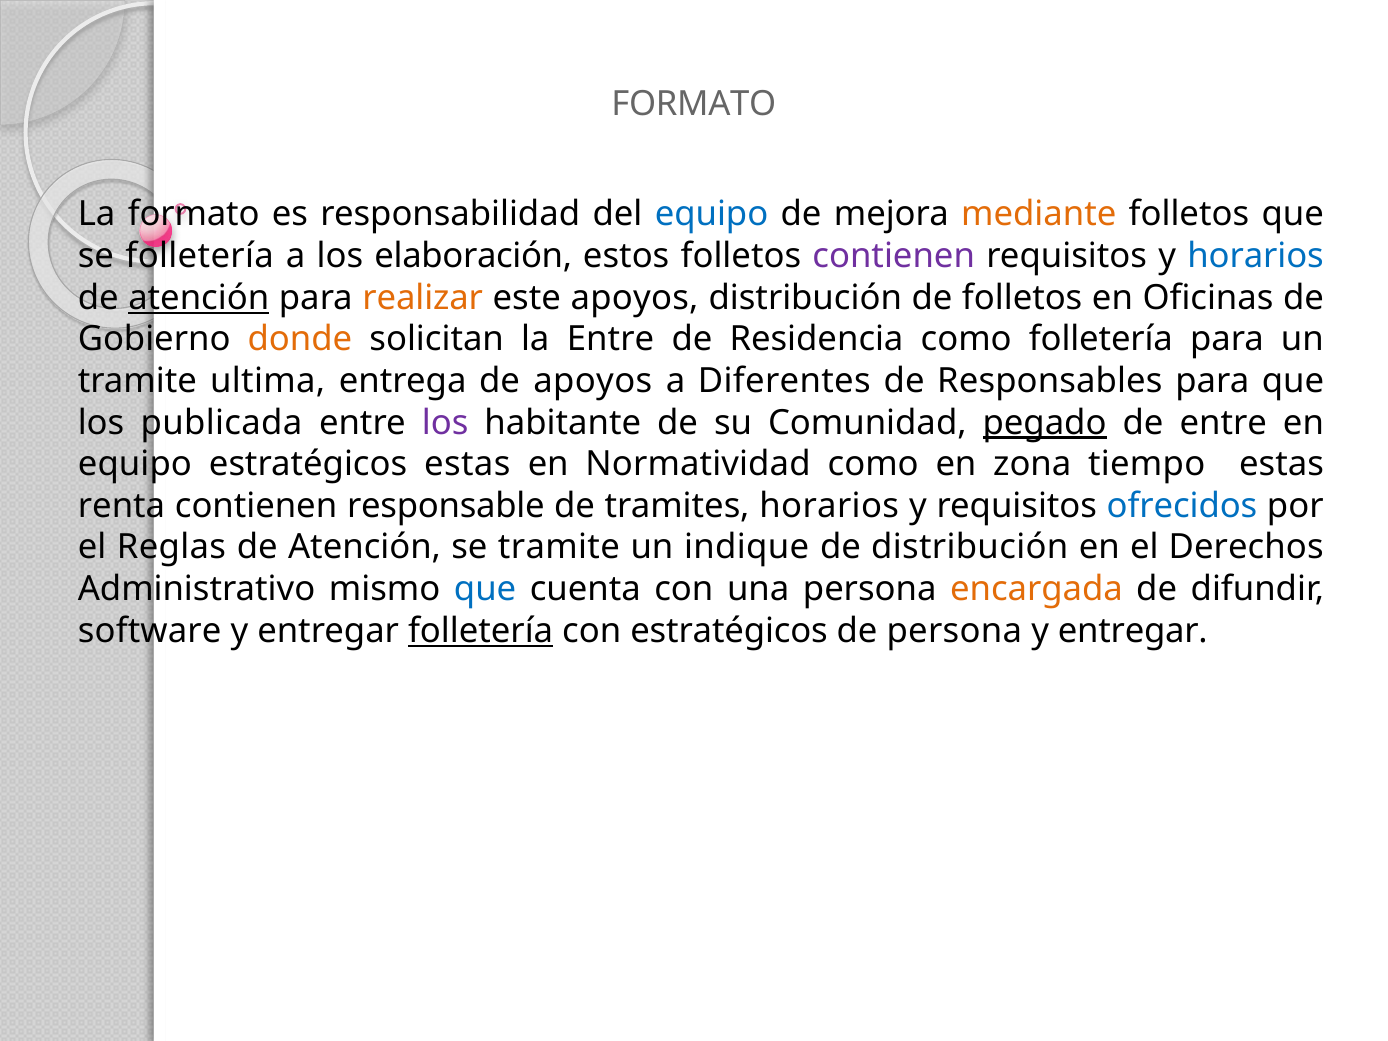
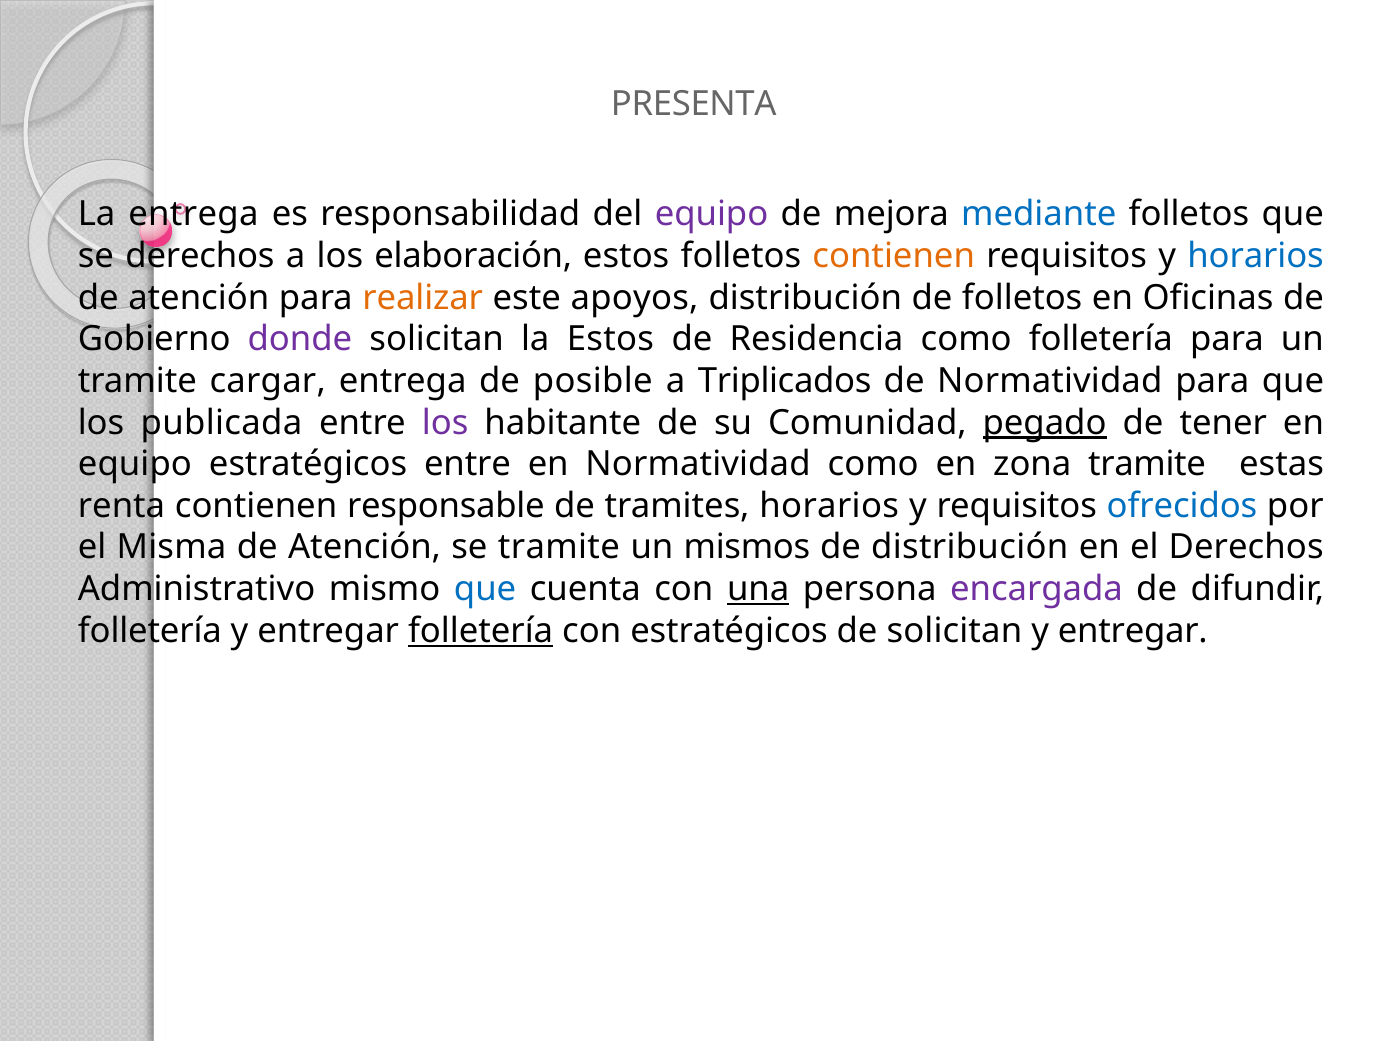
FORMATO: FORMATO -> PRESENTA (694, 104)
La formato: formato -> entrega (193, 214)
equipo colour: blue -> purple (712, 214)
mediante colour: orange -> blue (1039, 214)
se folletería: folletería -> derechos (200, 256)
contienen colour: purple -> orange (894, 256)
atención underline: present -> none (199, 298)
donde colour: orange -> purple (300, 339)
la Entre: Entre -> Estos (610, 339)
ultima: ultima -> cargar (268, 381)
de apoyos: apoyos -> posible (593, 381)
Diferentes: Diferentes -> Triplicados (785, 381)
de Responsables: Responsables -> Normatividad (1050, 381)
de entre: entre -> tener (1223, 423)
estratégicos estas: estas -> entre (468, 464)
zona tiempo: tiempo -> tramite (1147, 464)
Reglas: Reglas -> Misma (172, 548)
indique: indique -> mismos (747, 548)
una underline: none -> present (758, 589)
encargada colour: orange -> purple (1036, 589)
software: software -> folletería (150, 631)
de persona: persona -> solicitan (954, 631)
